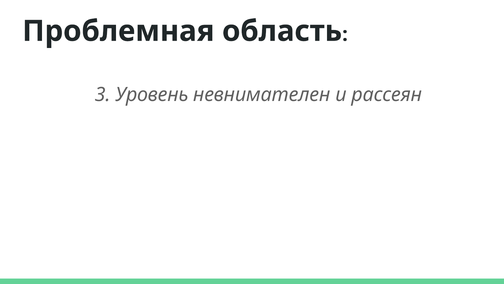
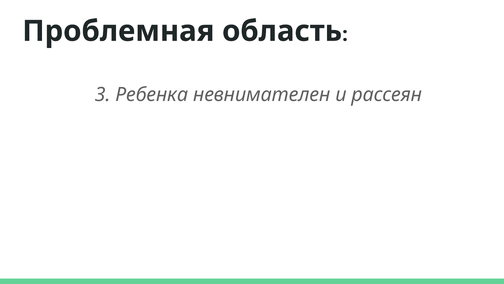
Уровень: Уровень -> Ребенка (152, 94)
